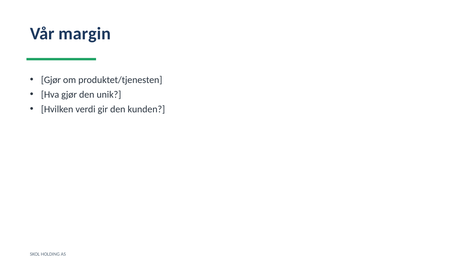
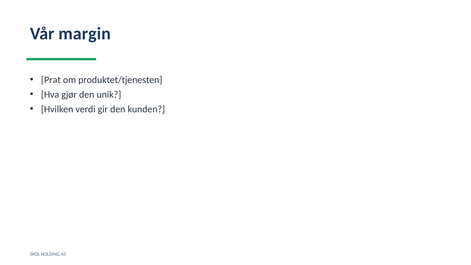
Gjør: Gjør -> Prat (51, 80)
